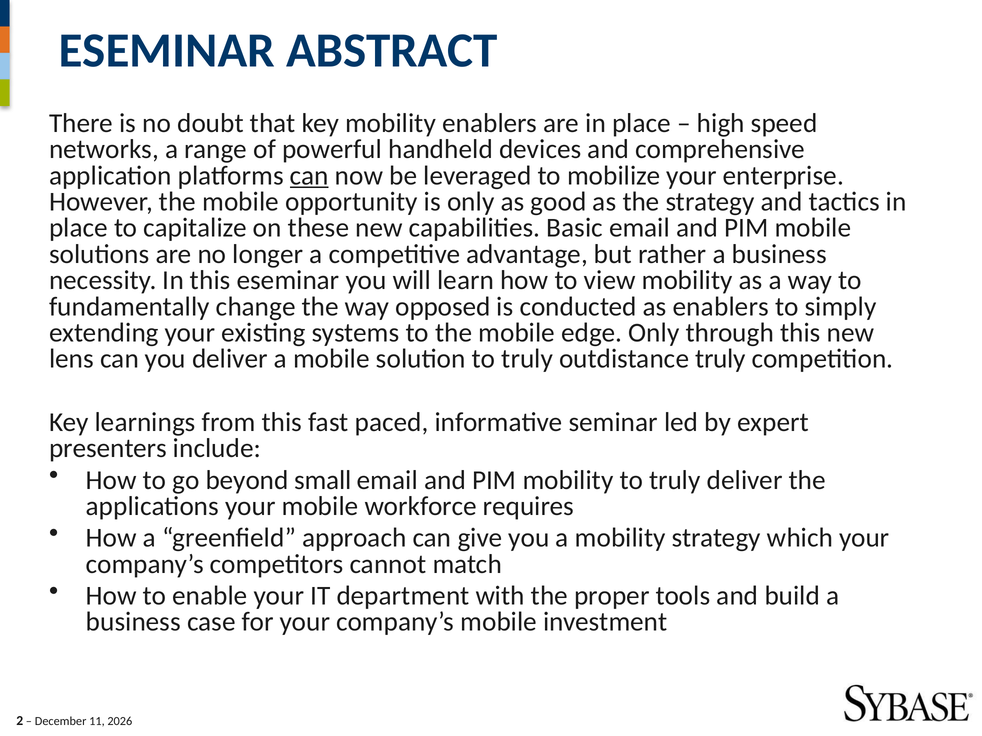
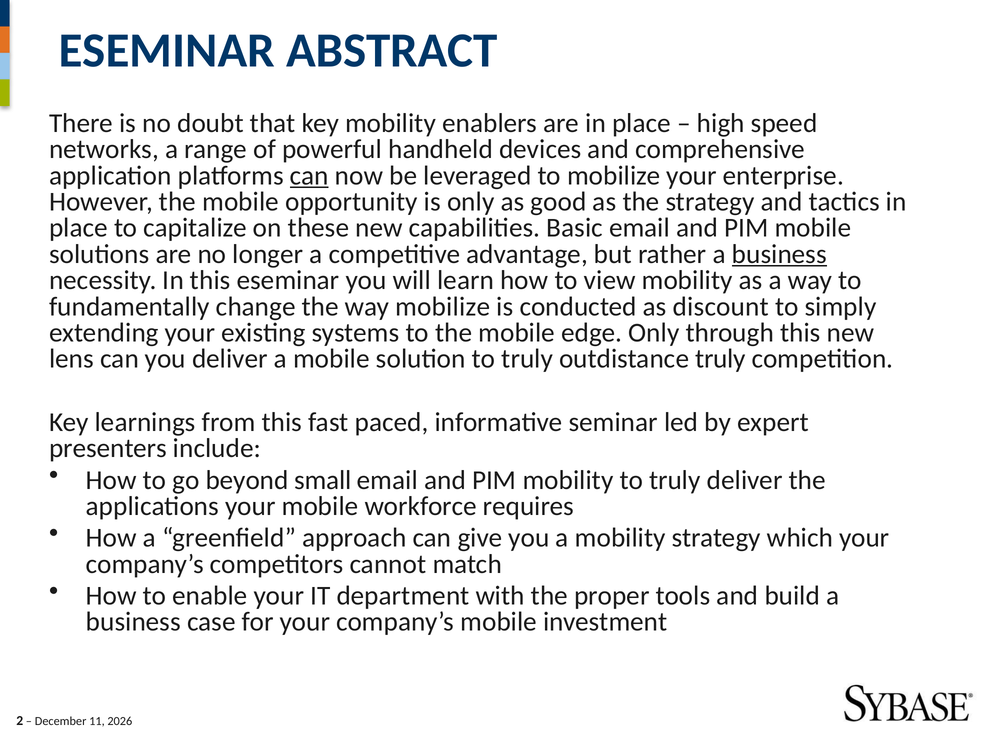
business underline: none -> present (779, 254)
way opposed: opposed -> mobilize (443, 307)
as enablers: enablers -> discount (721, 307)
